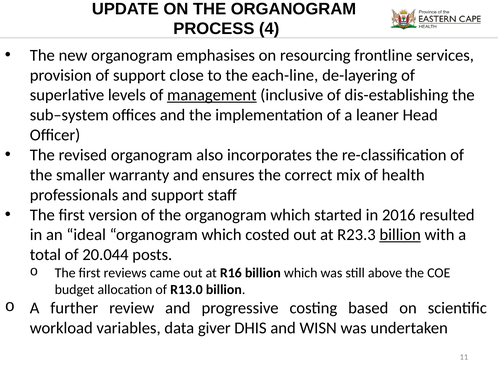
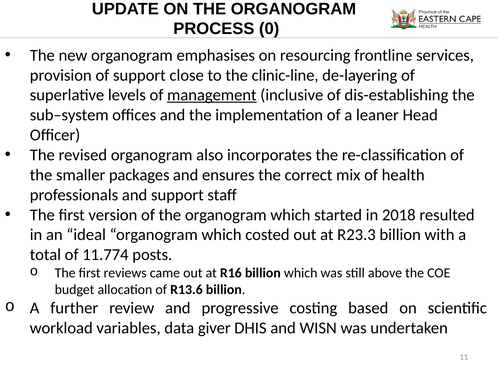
4: 4 -> 0 (269, 29)
each-line: each-line -> clinic-line (285, 75)
warranty: warranty -> packages (139, 175)
2016: 2016 -> 2018 (399, 215)
billion underline: present -> none (400, 234)
20.044: 20.044 -> 11.774 (105, 254)
R13.0: R13.0 -> R13.6 (186, 289)
